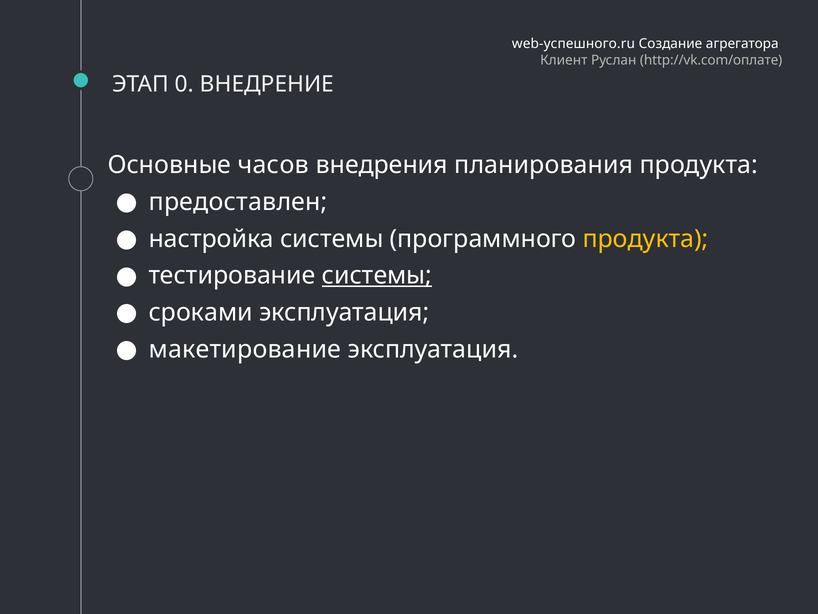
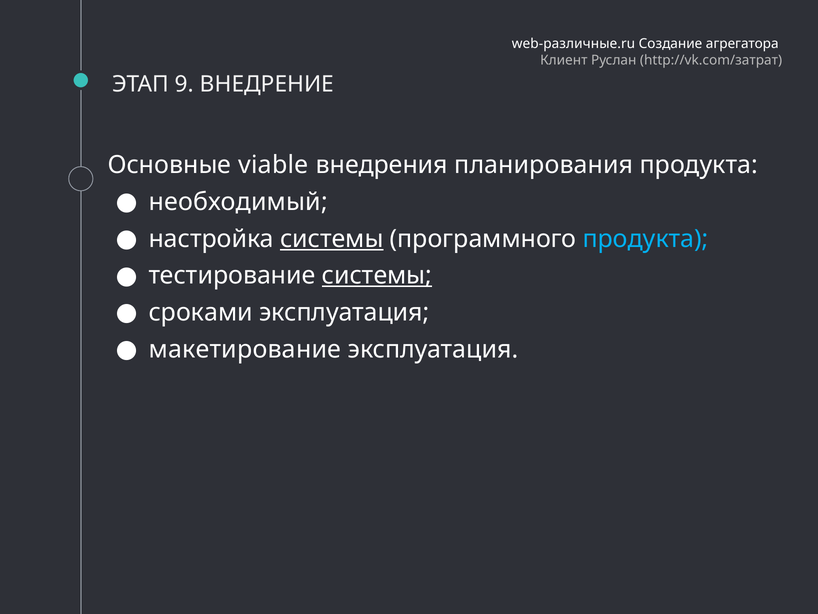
web-успешного.ru: web-успешного.ru -> web-различные.ru (573, 44)
http://vk.com/оплате: http://vk.com/оплате -> http://vk.com/затрат (711, 60)
0: 0 -> 9 (184, 84)
часов: часов -> viable (273, 165)
предоставлен: предоставлен -> необходимый (238, 202)
системы underline: none -> present (332, 239)
продукта colour: yellow -> light blue (646, 239)
